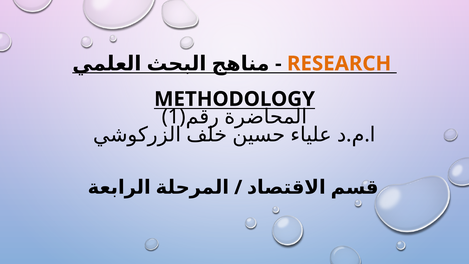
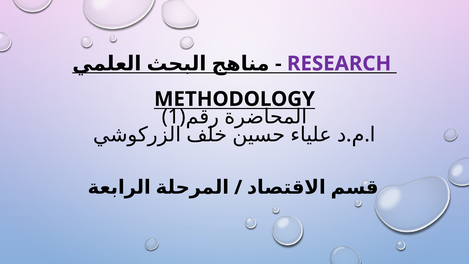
RESEARCH colour: orange -> purple (339, 64)
